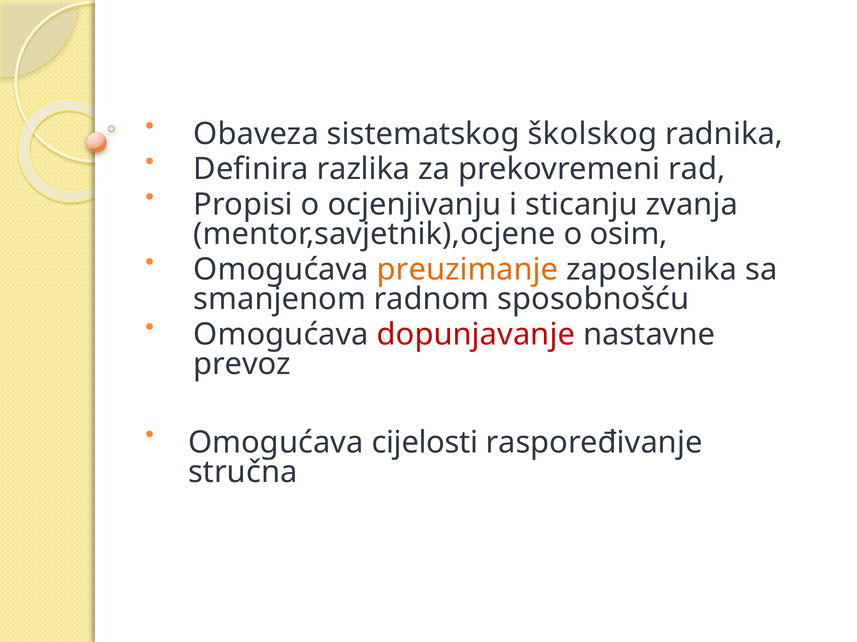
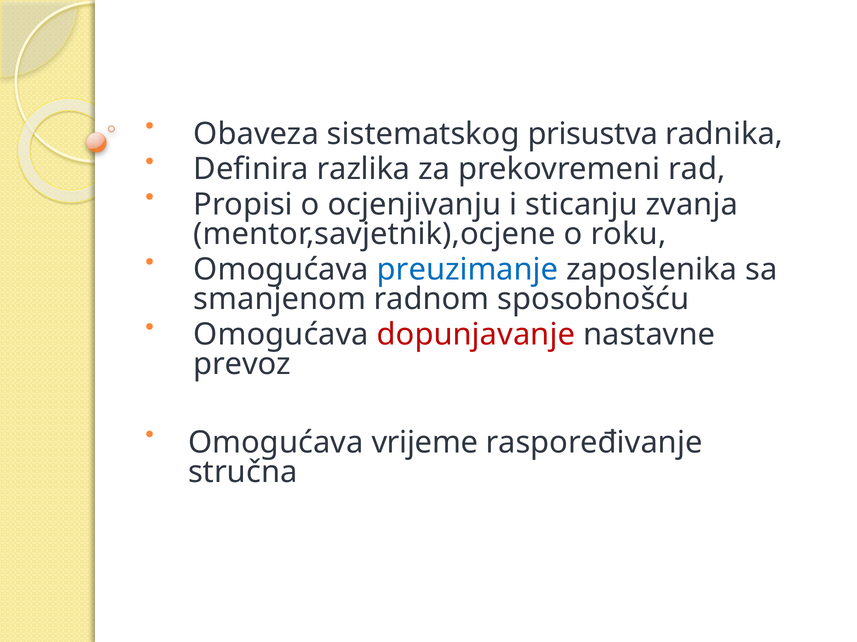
školskog: školskog -> prisustva (593, 134)
osim: osim -> roku (628, 234)
preuzimanje colour: orange -> blue (468, 270)
cijelosti: cijelosti -> vrijeme (425, 443)
